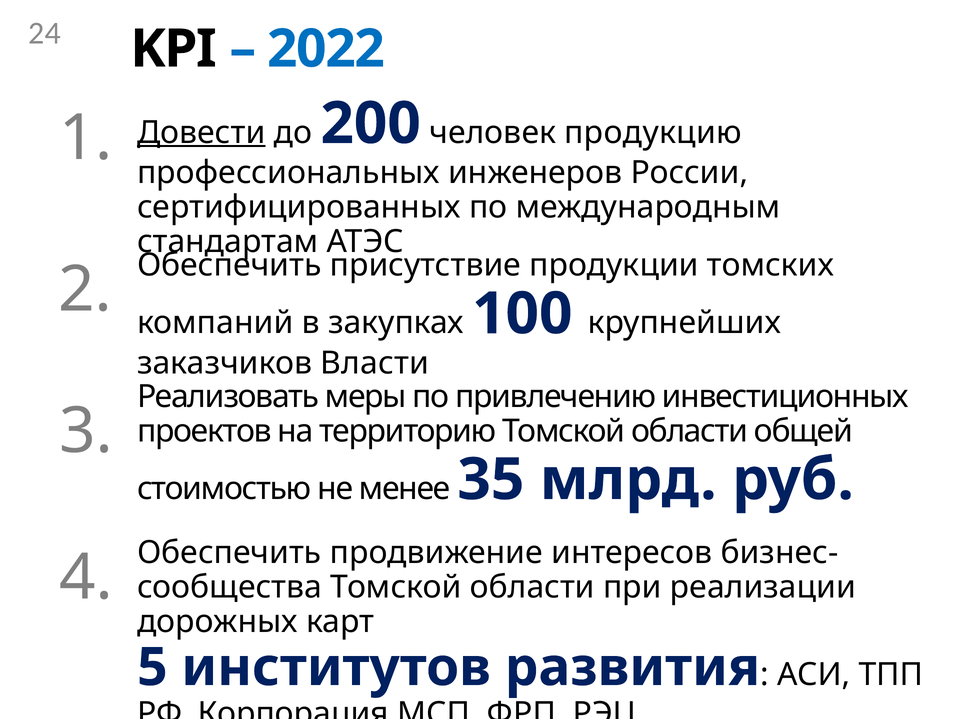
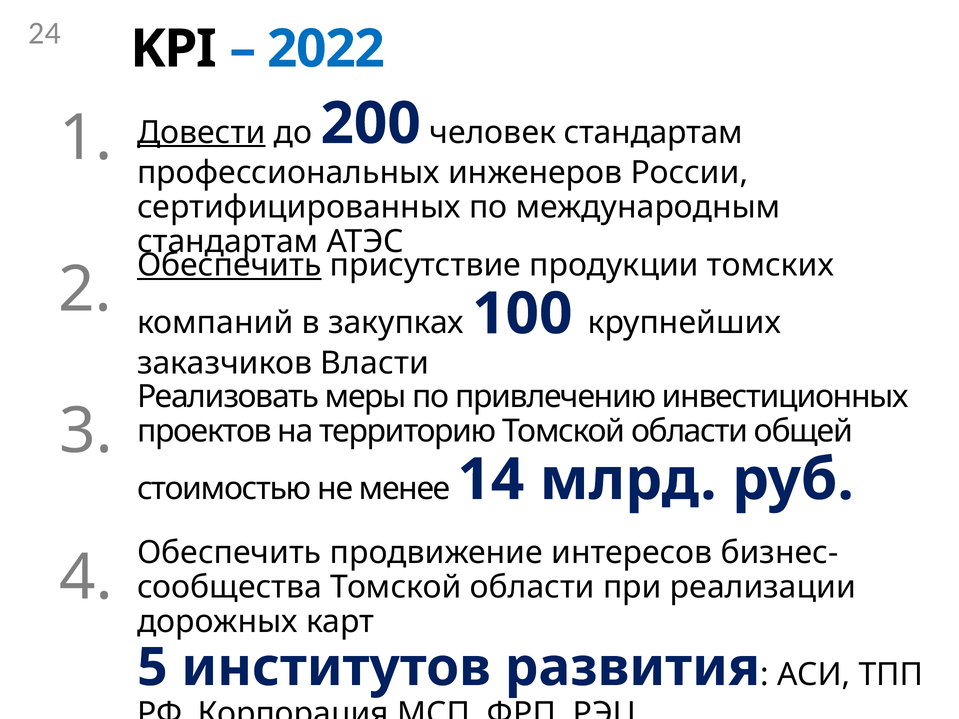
человек продукцию: продукцию -> стандартам (653, 133)
Обеспечить underline: none -> present (229, 265)
35: 35 -> 14 (491, 480)
